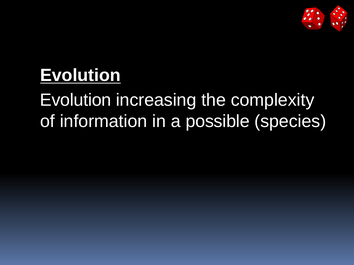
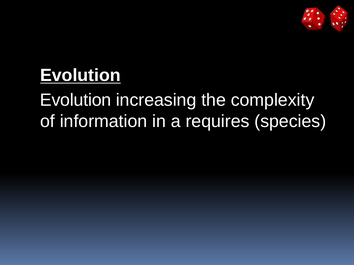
possible: possible -> requires (218, 121)
